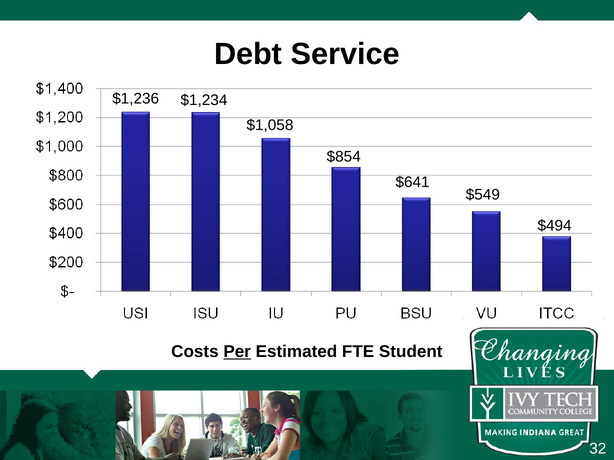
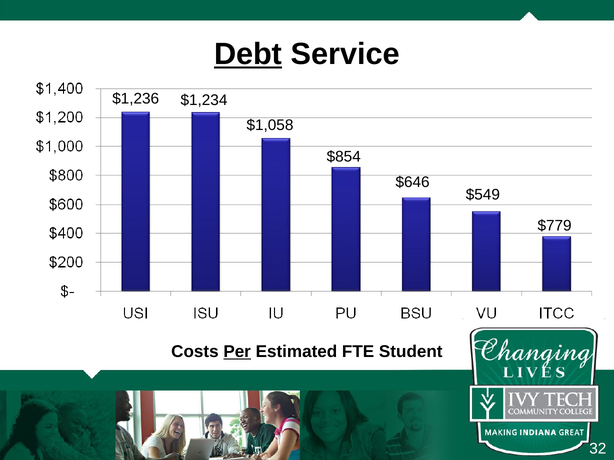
Debt underline: none -> present (248, 54)
$641: $641 -> $646 (413, 182)
$494: $494 -> $779 (555, 226)
